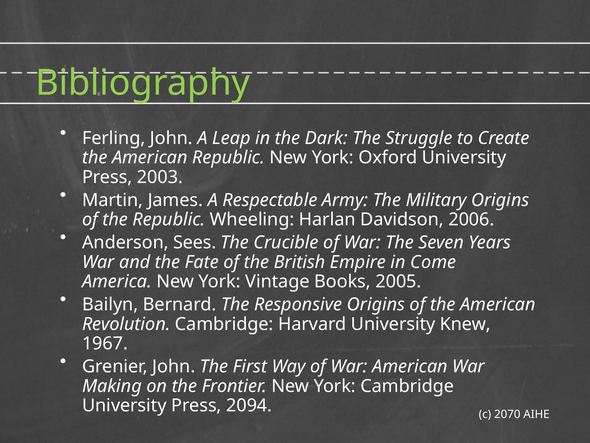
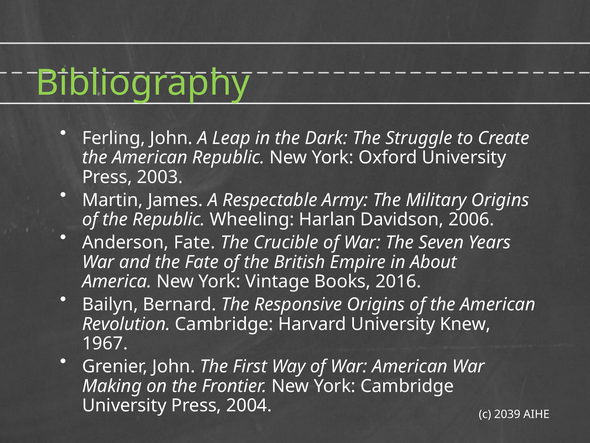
Anderson Sees: Sees -> Fate (195, 242)
Come: Come -> About (433, 262)
2005: 2005 -> 2016 (398, 281)
2094: 2094 -> 2004 (249, 405)
2070: 2070 -> 2039 (507, 414)
